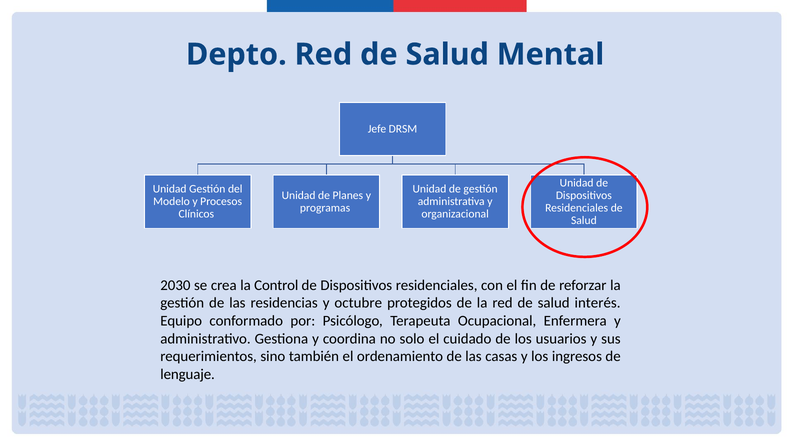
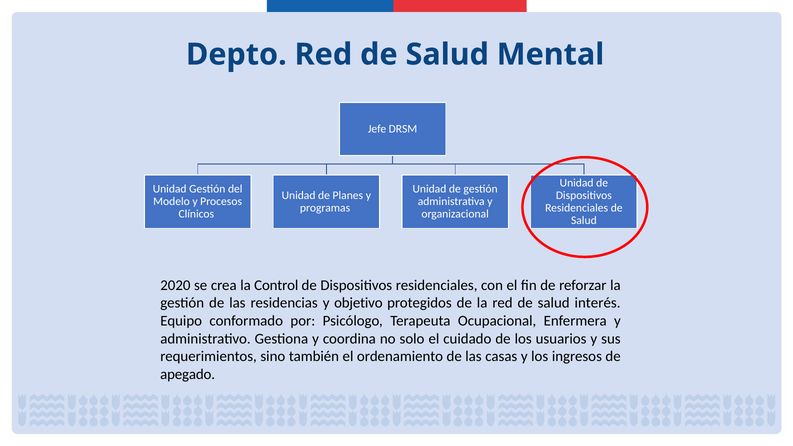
2030: 2030 -> 2020 (175, 285)
octubre: octubre -> objetivo (358, 303)
lenguaje: lenguaje -> apegado (188, 374)
